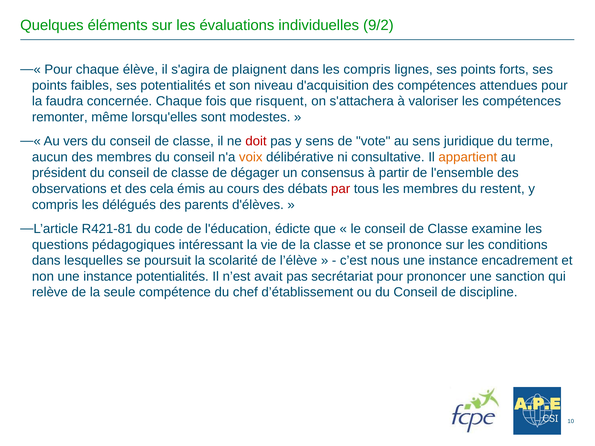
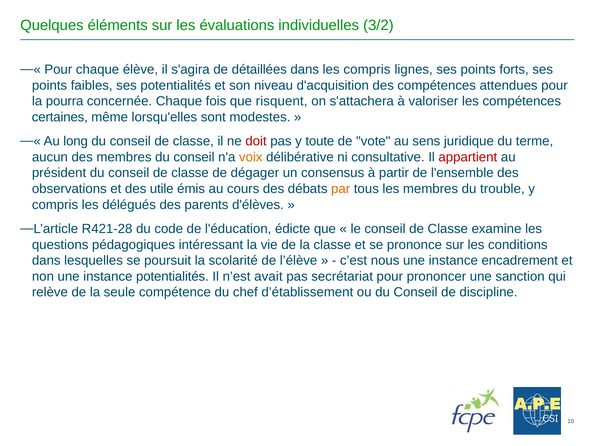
9/2: 9/2 -> 3/2 (378, 25)
plaignent: plaignent -> détaillées (259, 70)
faudra: faudra -> pourra (65, 101)
remonter: remonter -> certaines (60, 117)
vers: vers -> long (76, 141)
y sens: sens -> toute (320, 141)
appartient colour: orange -> red (468, 157)
cela: cela -> utile (162, 189)
par colour: red -> orange (341, 189)
restent: restent -> trouble (502, 189)
R421-81: R421-81 -> R421-28 (107, 229)
